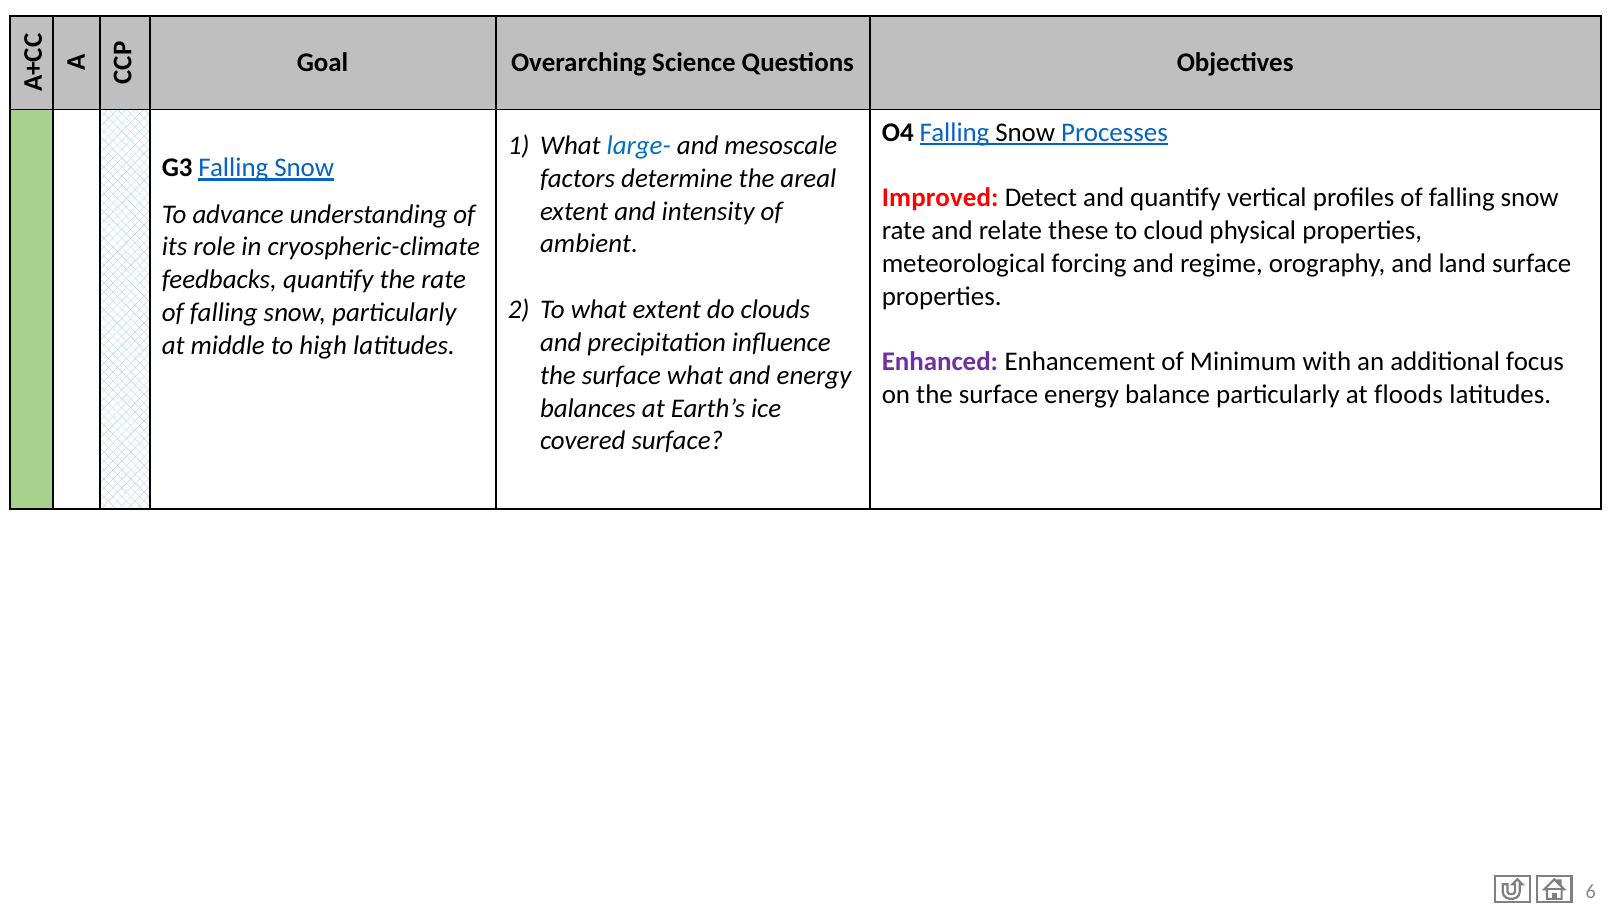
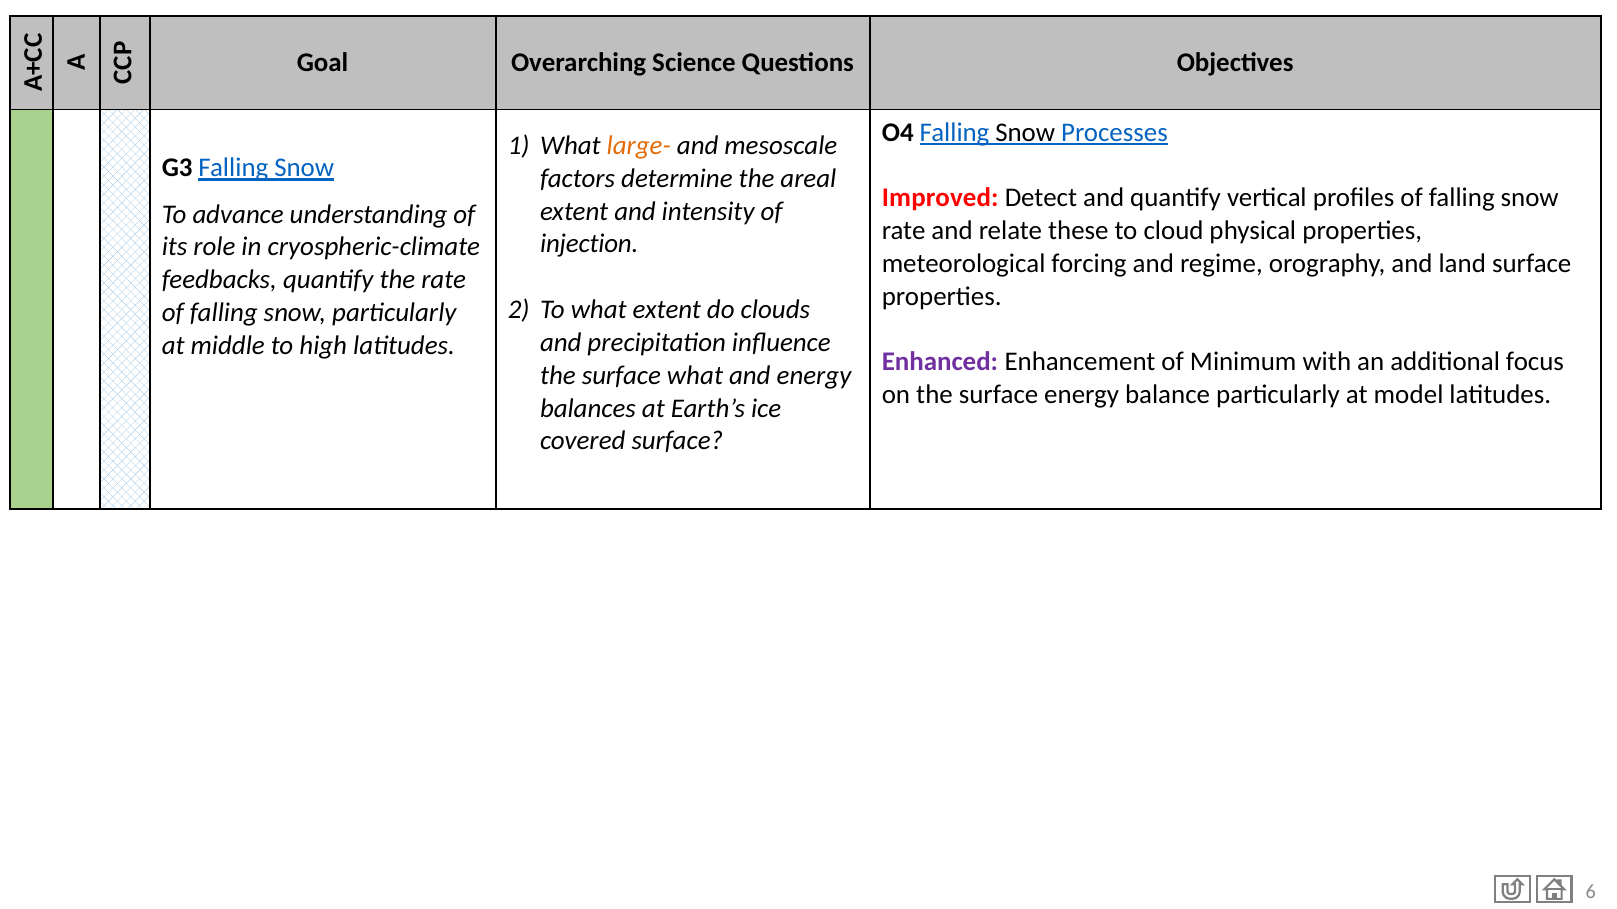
large- colour: blue -> orange (639, 146)
ambient: ambient -> injection (589, 244)
floods: floods -> model (1409, 395)
